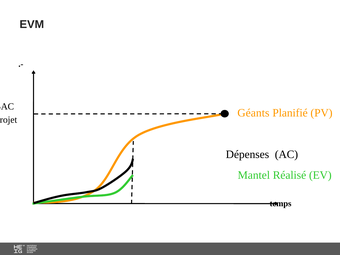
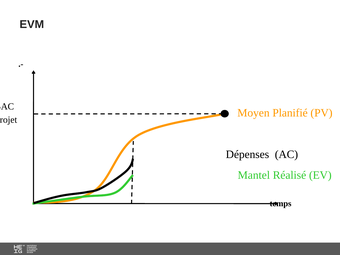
Géants: Géants -> Moyen (253, 113)
